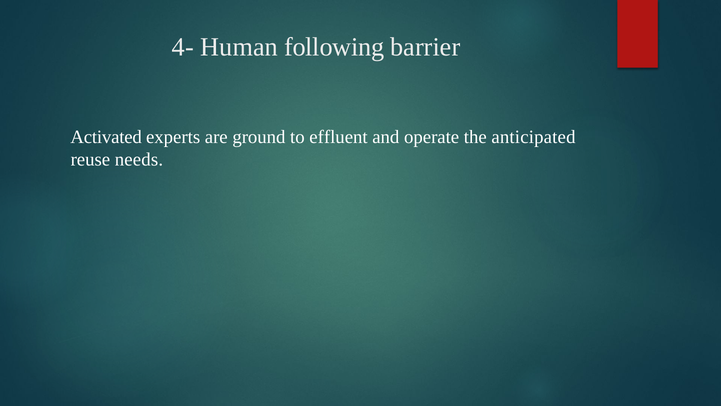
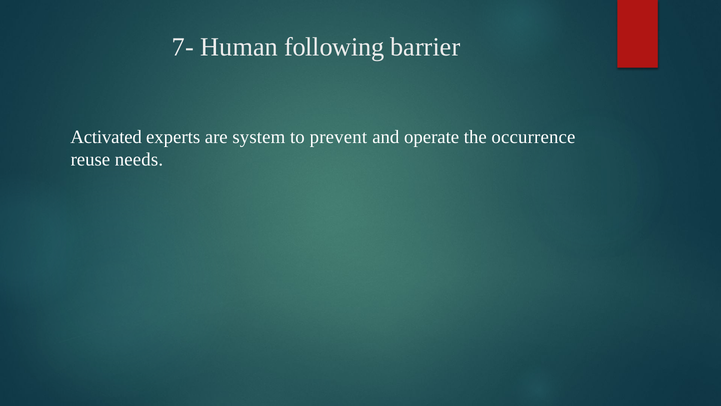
4-: 4- -> 7- (183, 47)
ground: ground -> system (259, 137)
effluent: effluent -> prevent (338, 137)
anticipated: anticipated -> occurrence (533, 137)
